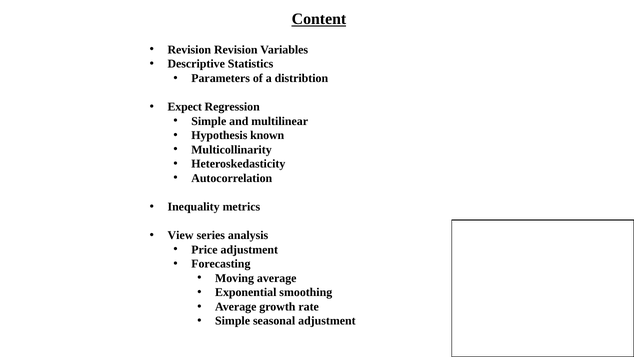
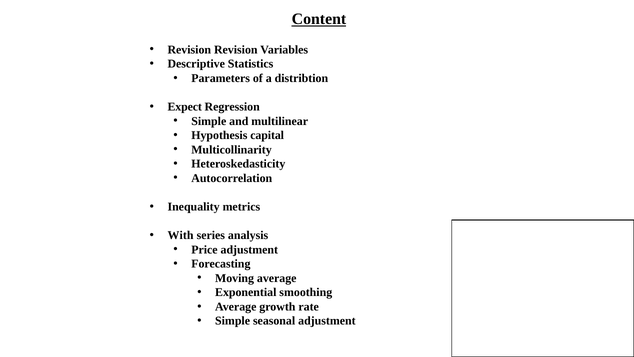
known: known -> capital (267, 135)
View: View -> With (181, 235)
